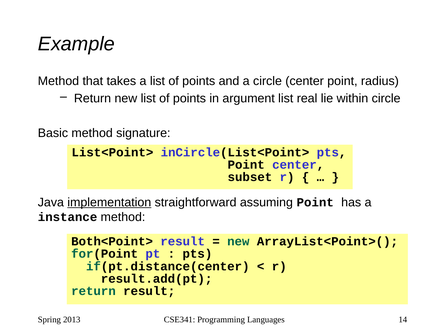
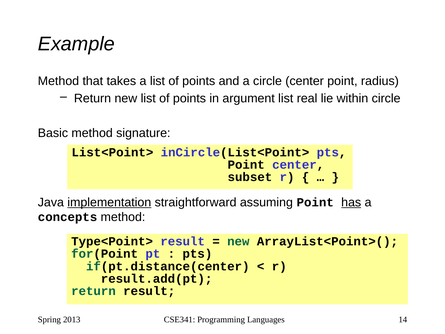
has underline: none -> present (351, 202)
instance: instance -> concepts (68, 217)
Both<Point>: Both<Point> -> Type<Point> (112, 241)
